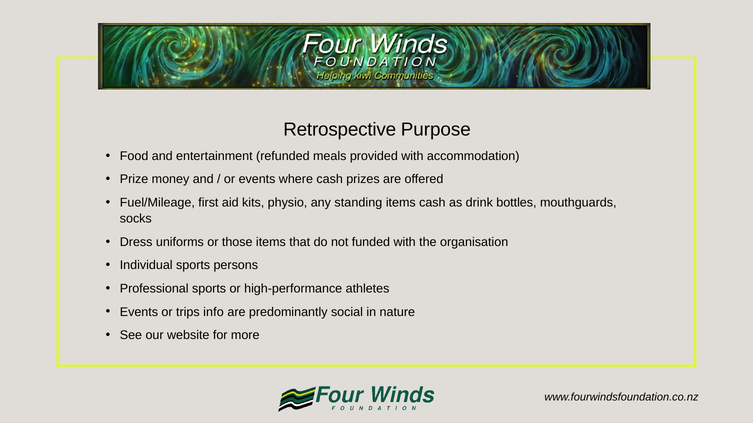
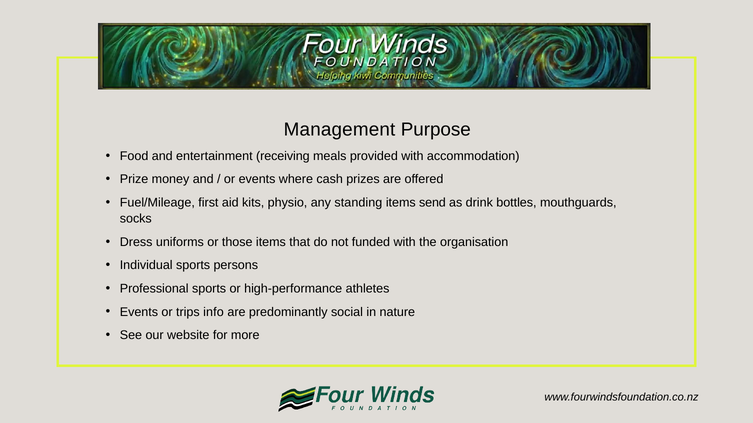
Retrospective: Retrospective -> Management (340, 130)
refunded: refunded -> receiving (283, 156)
items cash: cash -> send (432, 203)
